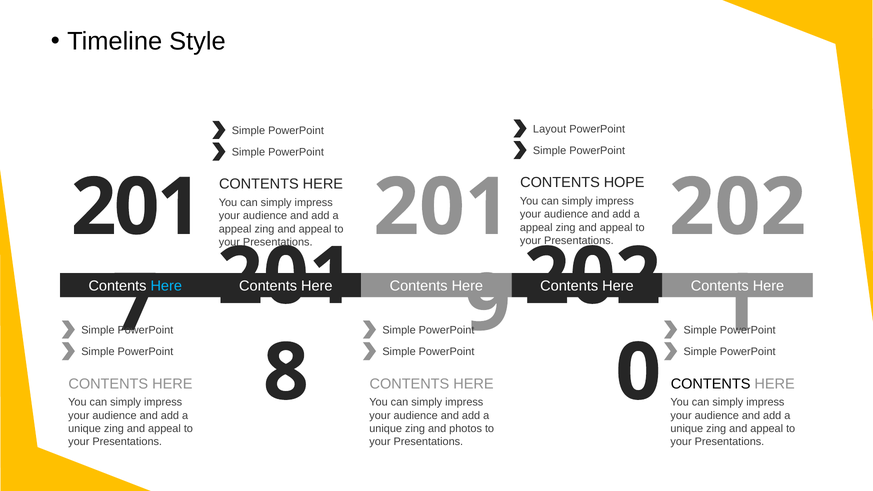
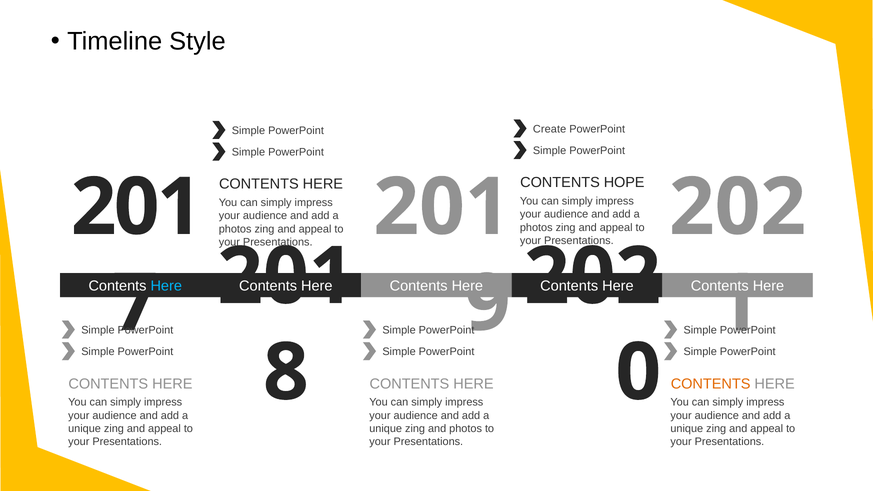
Layout: Layout -> Create (550, 129)
appeal: appeal -> photos (536, 227)
appeal: appeal -> photos (235, 229)
CONTENTS colour: black -> orange (711, 384)
